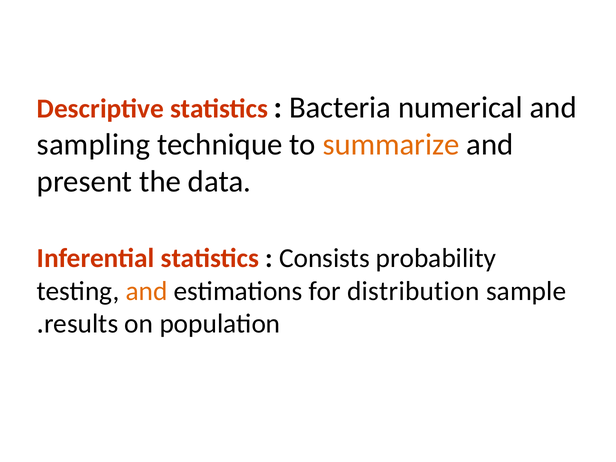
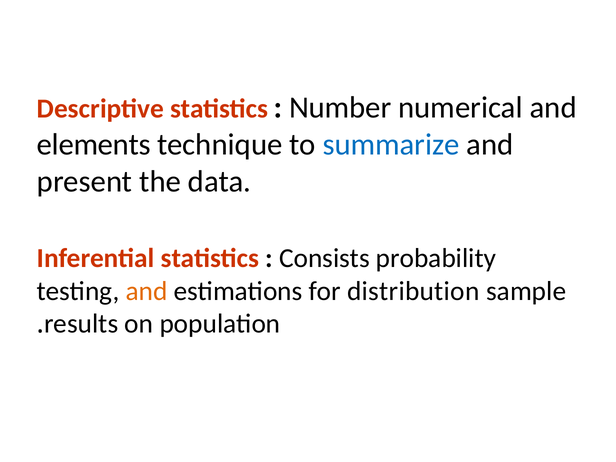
Bacteria: Bacteria -> Number (340, 107)
sampling: sampling -> elements (94, 144)
summarize colour: orange -> blue (391, 144)
